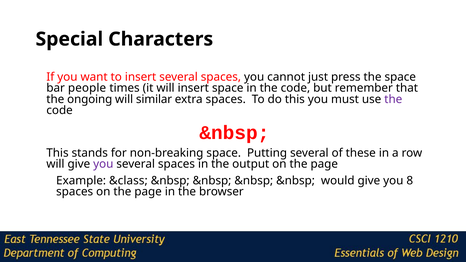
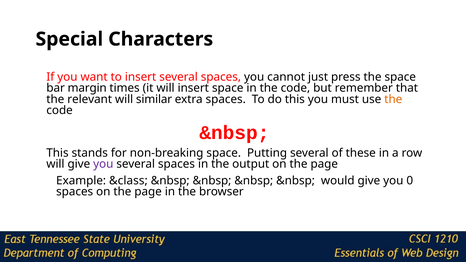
people: people -> margin (87, 88)
ongoing: ongoing -> relevant (90, 99)
the colour: purple -> orange (393, 99)
8: 8 -> 0 (410, 181)
